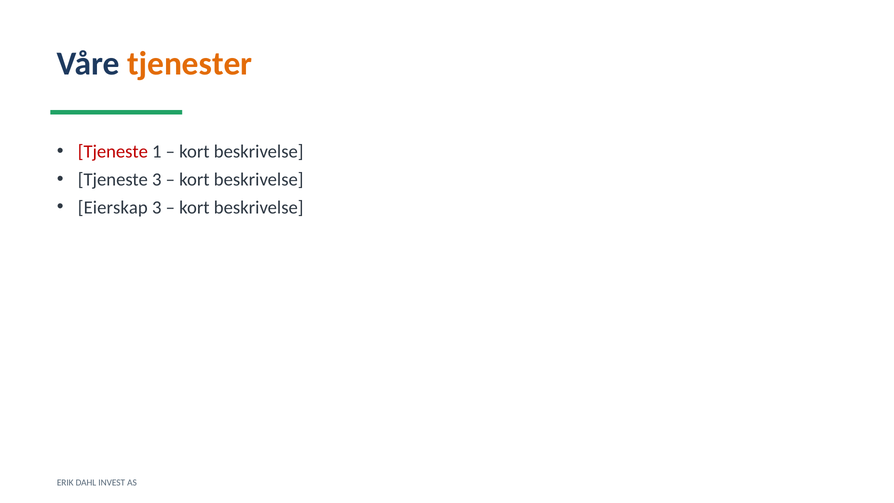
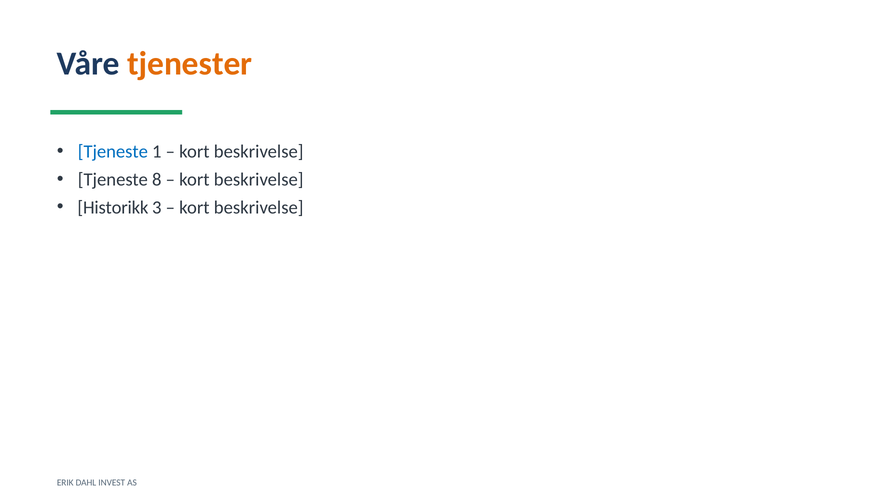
Tjeneste colour: red -> blue (113, 151)
Tjeneste 3: 3 -> 8 (157, 179)
Eierskap: Eierskap -> Historikk (113, 207)
